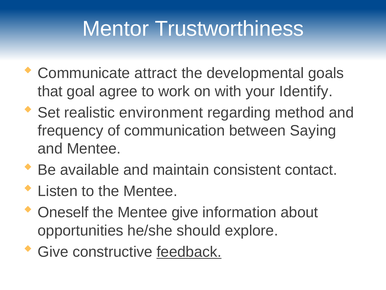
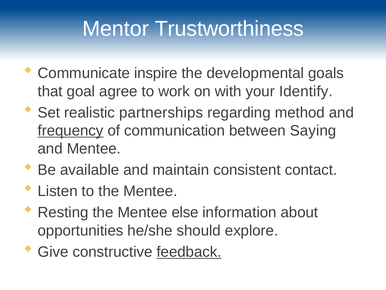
attract: attract -> inspire (156, 73)
environment: environment -> partnerships (161, 112)
frequency underline: none -> present (71, 130)
Oneself: Oneself -> Resting (63, 212)
Mentee give: give -> else (185, 212)
